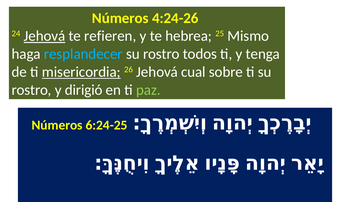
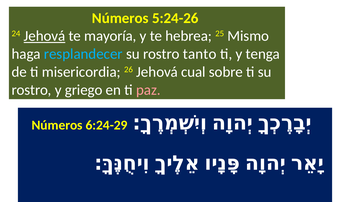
4:24-26: 4:24-26 -> 5:24-26 (175, 18)
refieren: refieren -> mayoría (110, 36)
todos: todos -> tanto (200, 54)
misericordia underline: present -> none (81, 72)
dirigió: dirigió -> griego (84, 90)
paz colour: light green -> pink (148, 90)
6:24-25: 6:24-25 -> 6:24-29 (107, 125)
